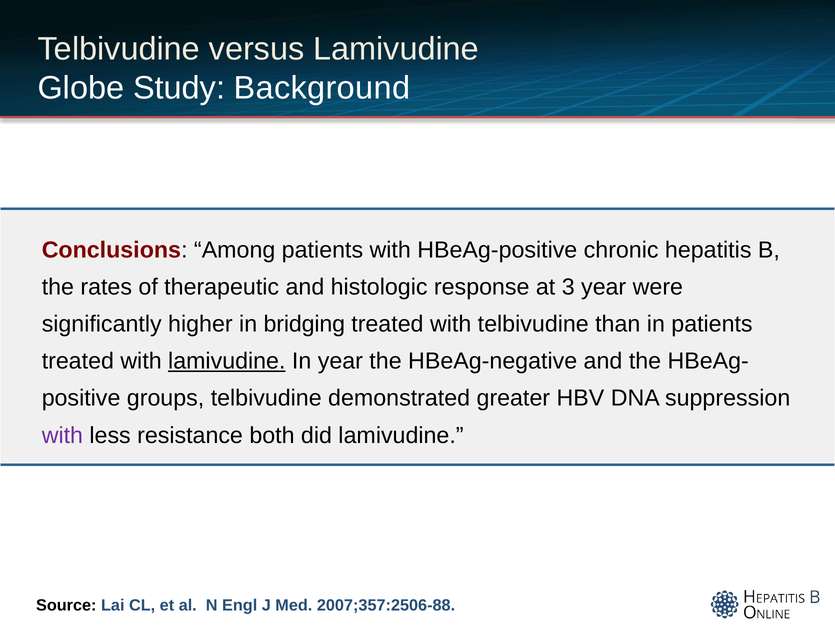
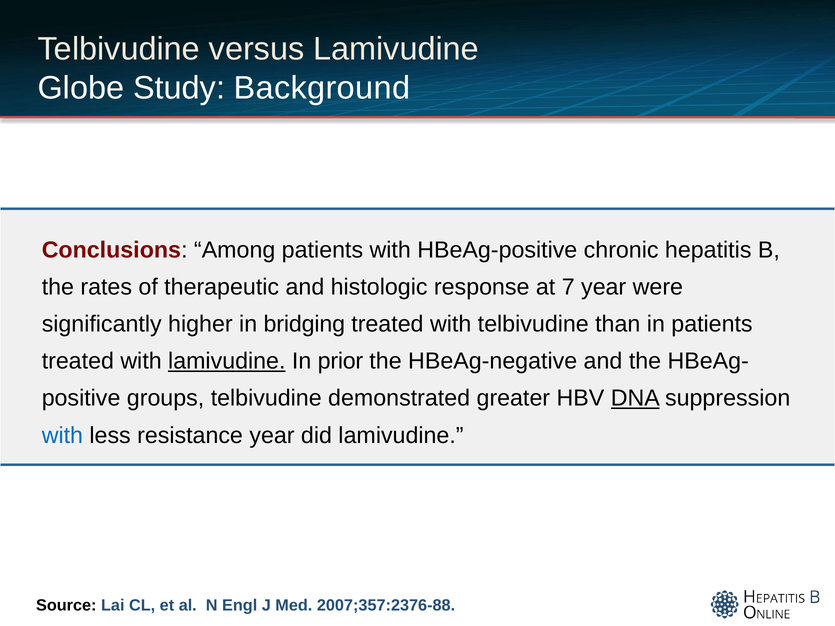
3: 3 -> 7 (568, 287)
In year: year -> prior (340, 361)
DNA underline: none -> present (635, 398)
with colour: purple -> blue (62, 436)
resistance both: both -> year (272, 436)
2007;357:2506-88: 2007;357:2506-88 -> 2007;357:2376-88 (386, 606)
